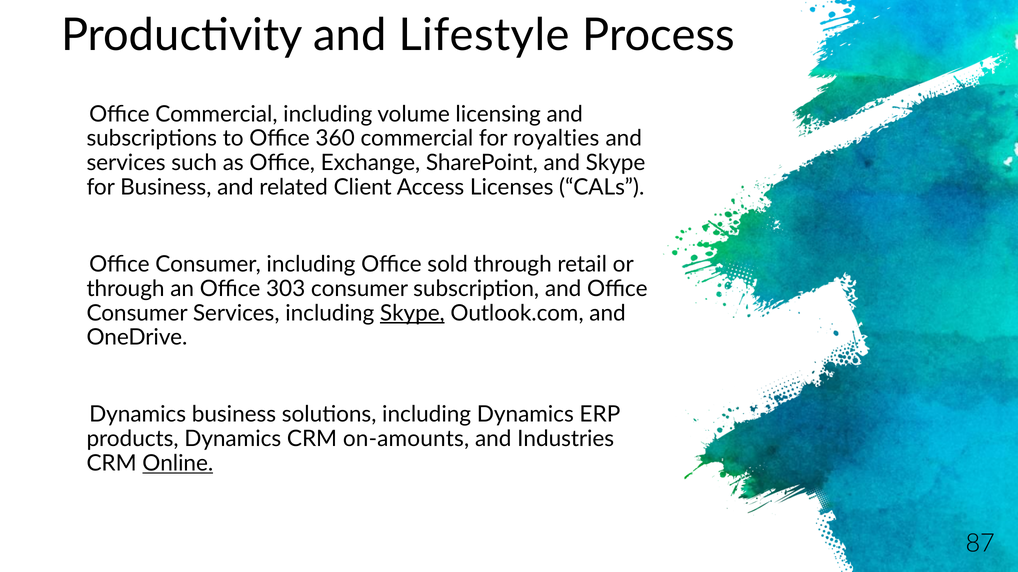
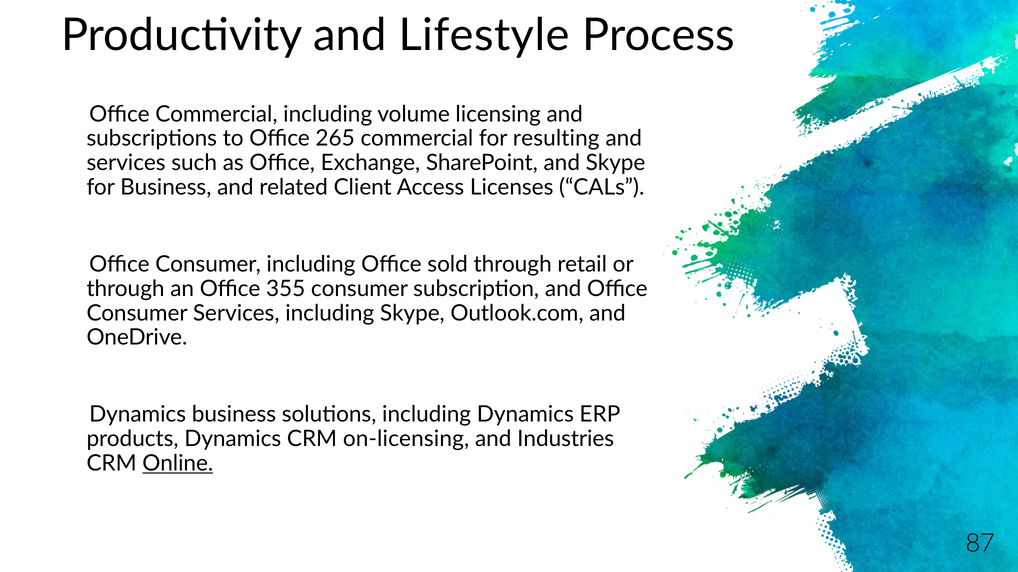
360: 360 -> 265 (335, 139)
royalties: royalties -> resulting (556, 139)
303: 303 -> 355 (286, 289)
Skype underline: present -> none (412, 313)
on-amounts: on-amounts -> on-licensing (406, 439)
